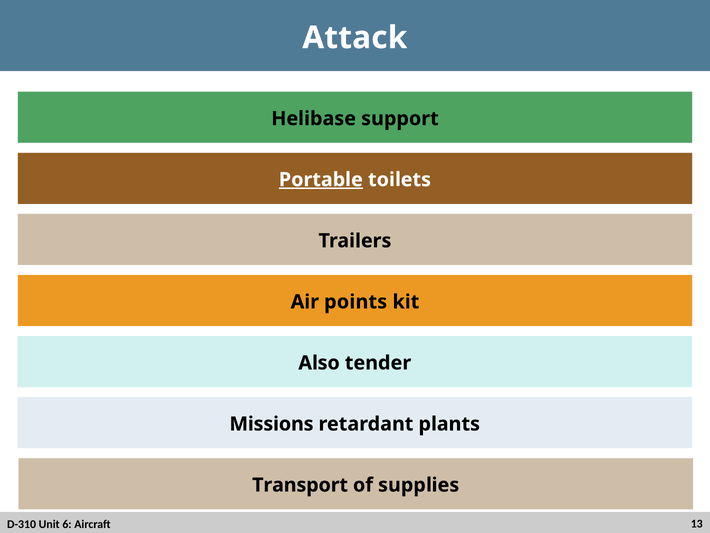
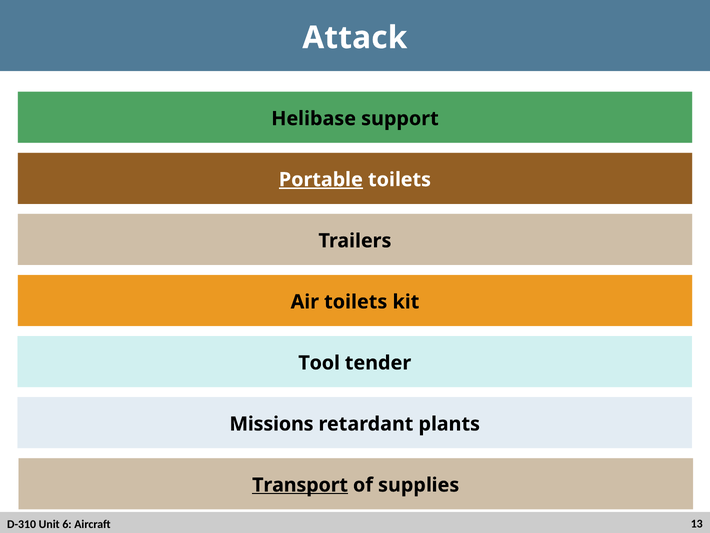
Air points: points -> toilets (356, 302)
Also: Also -> Tool (319, 363)
Transport underline: none -> present (300, 485)
